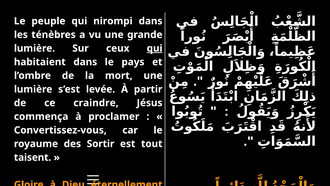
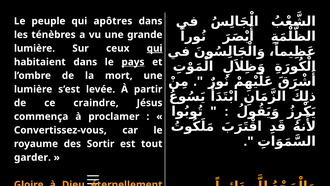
nirompi: nirompi -> apôtres (113, 21)
pays underline: none -> present (133, 62)
taisent: taisent -> garder (32, 157)
